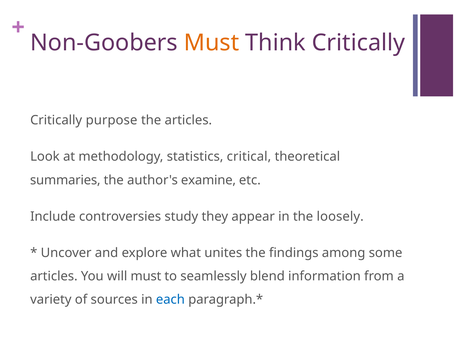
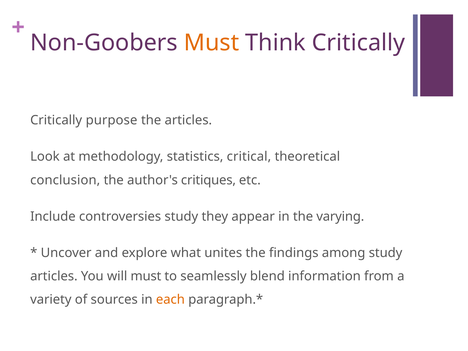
summaries: summaries -> conclusion (65, 180)
examine: examine -> critiques (208, 180)
loosely: loosely -> varying (340, 216)
among some: some -> study (386, 253)
each colour: blue -> orange (170, 300)
